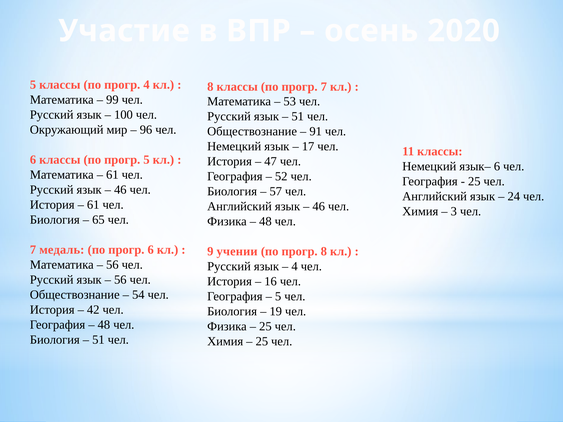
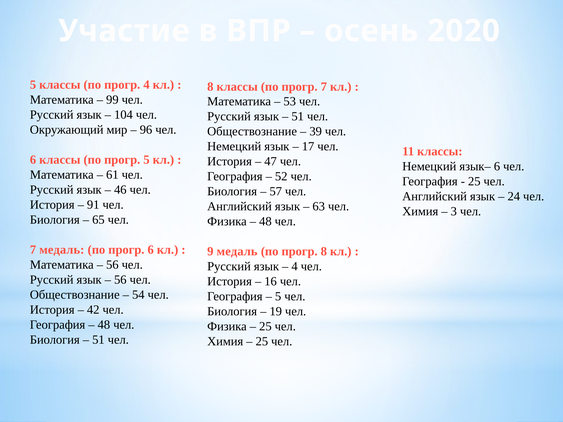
100: 100 -> 104 (123, 115)
91: 91 -> 39 (316, 132)
61: 61 -> 91 (93, 205)
46: 46 -> 63 (319, 207)
9 учении: учении -> медаль (237, 252)
